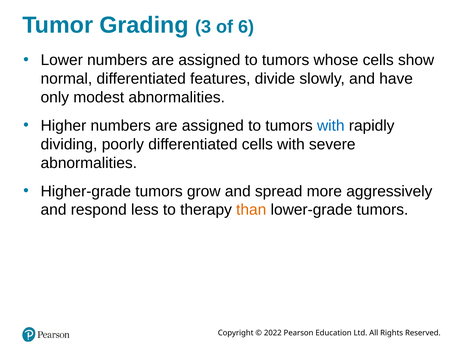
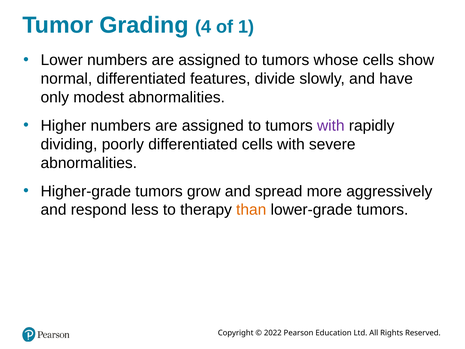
3: 3 -> 4 (203, 27)
6: 6 -> 1 (246, 27)
with colour: blue -> purple (331, 126)
